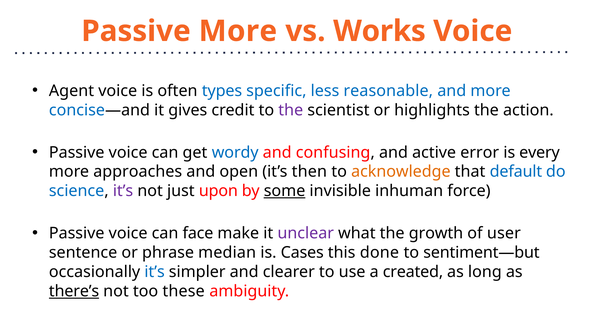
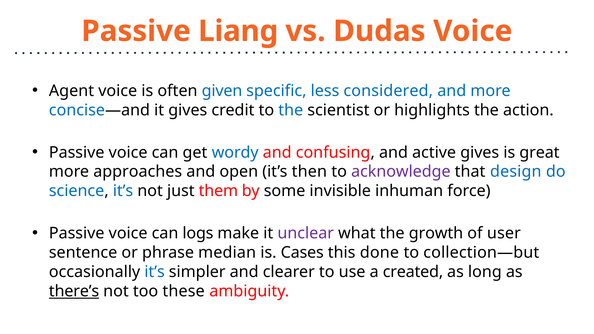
Passive More: More -> Liang (238, 31)
Works: Works -> Dudas (379, 31)
types: types -> given (222, 91)
reasonable: reasonable -> considered (388, 91)
the colour: purple -> blue (291, 110)
active error: error -> gives (480, 152)
every: every -> great (539, 152)
acknowledge colour: orange -> purple (401, 172)
default: default -> design (516, 172)
it’s colour: purple -> blue (123, 191)
upon: upon -> them (218, 191)
some underline: present -> none (285, 191)
face: face -> logs (198, 233)
sentiment—but: sentiment—but -> collection—but (481, 253)
